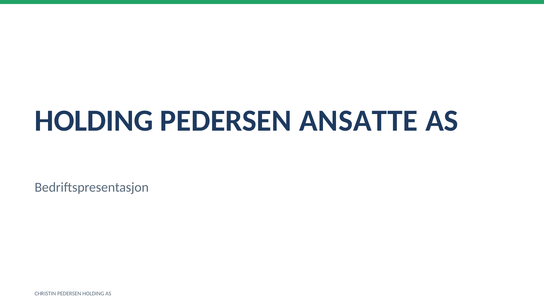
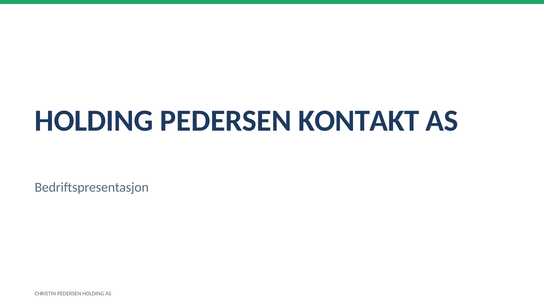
ANSATTE: ANSATTE -> KONTAKT (359, 121)
